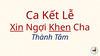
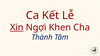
Khen underline: present -> none (60, 27)
